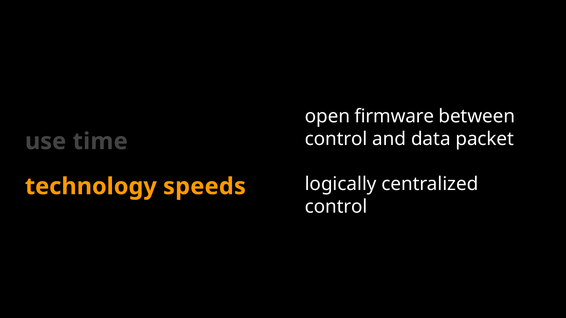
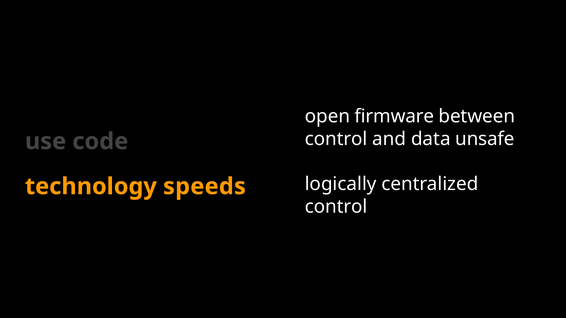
packet: packet -> unsafe (485, 139)
time: time -> code (100, 142)
